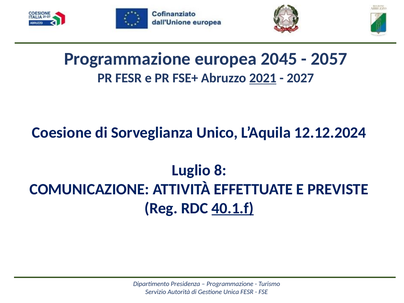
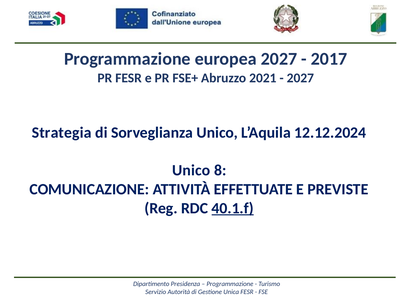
europea 2045: 2045 -> 2027 (279, 59)
2057: 2057 -> 2017 (329, 59)
2021 underline: present -> none (263, 78)
Coesione: Coesione -> Strategia (62, 133)
Luglio: Luglio -> Unico (191, 170)
